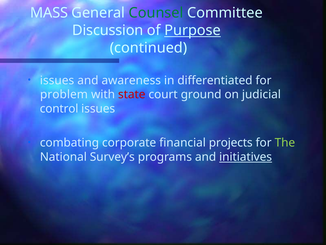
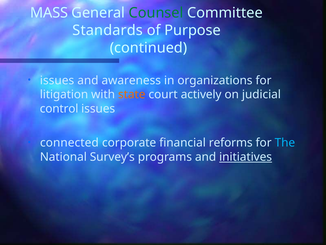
Discussion: Discussion -> Standards (108, 30)
Purpose underline: present -> none (193, 30)
differentiated: differentiated -> organizations (215, 80)
problem: problem -> litigation (64, 94)
state colour: red -> orange (132, 94)
ground: ground -> actively (201, 94)
combating: combating -> connected (69, 142)
projects: projects -> reforms (231, 142)
The colour: light green -> light blue (285, 142)
